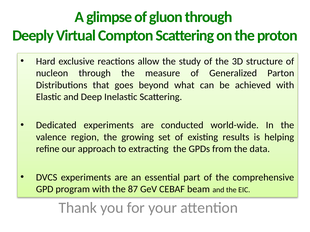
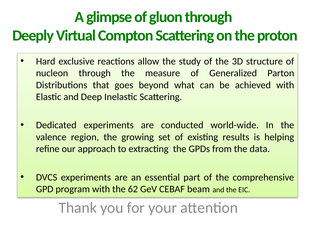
87: 87 -> 62 (133, 190)
